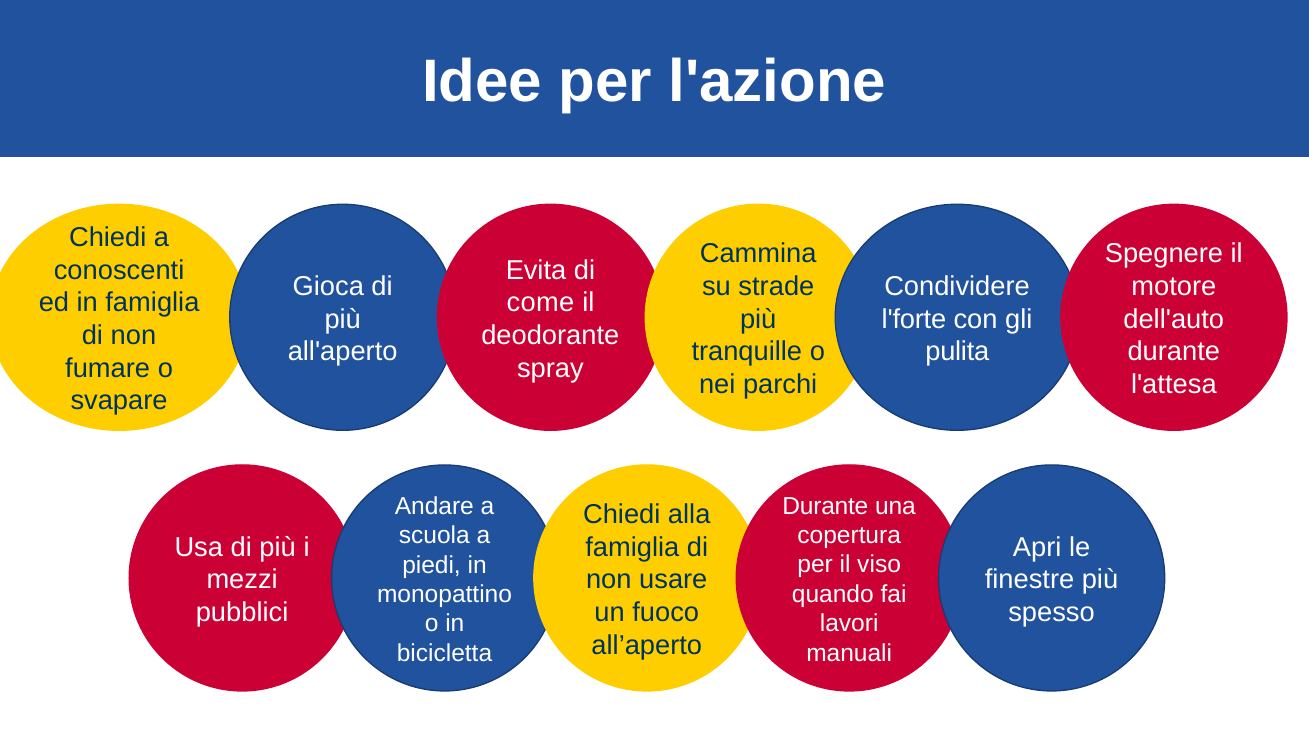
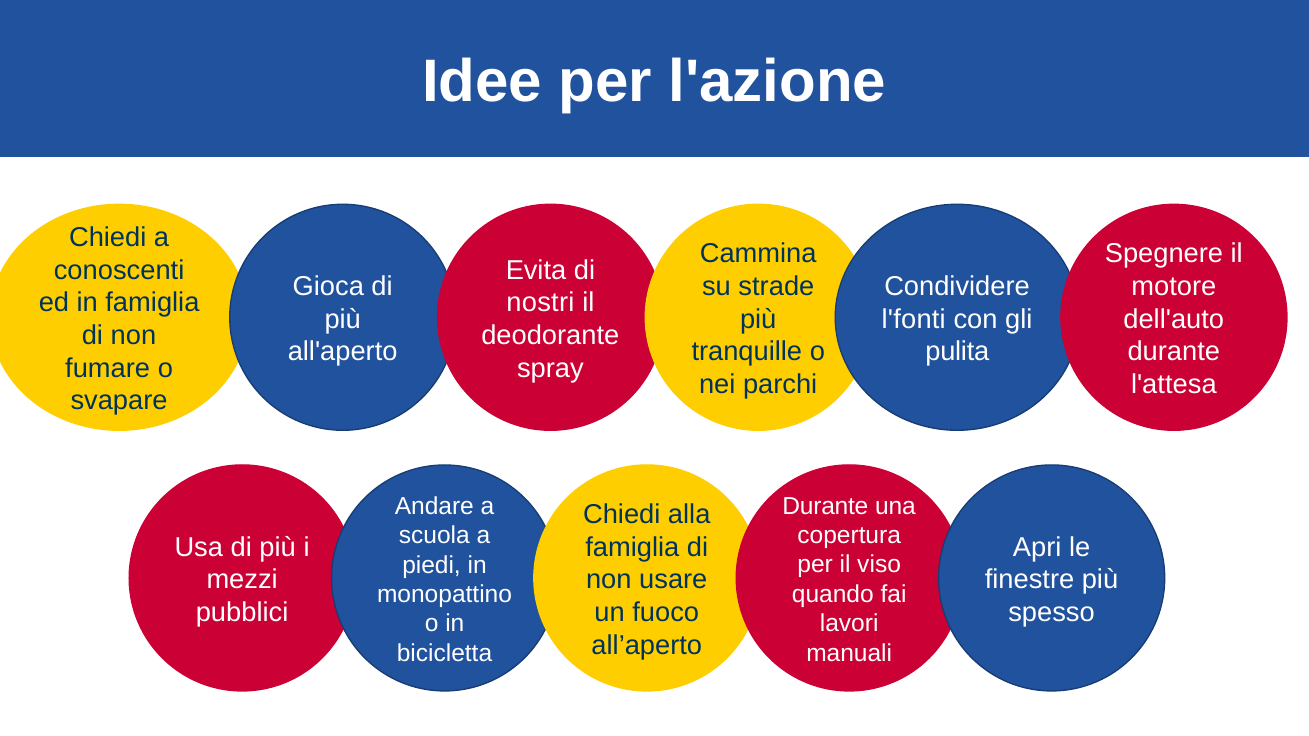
come: come -> nostri (540, 303)
l'forte: l'forte -> l'fonti (914, 319)
